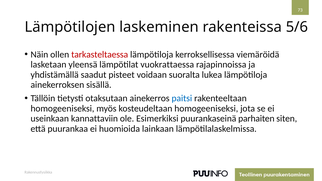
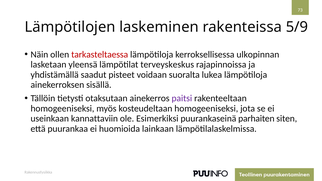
5/6: 5/6 -> 5/9 (297, 27)
viemäröidä: viemäröidä -> ulkopinnan (258, 54)
vuokrattaessa: vuokrattaessa -> terveyskeskus (167, 65)
paitsi colour: blue -> purple (182, 98)
